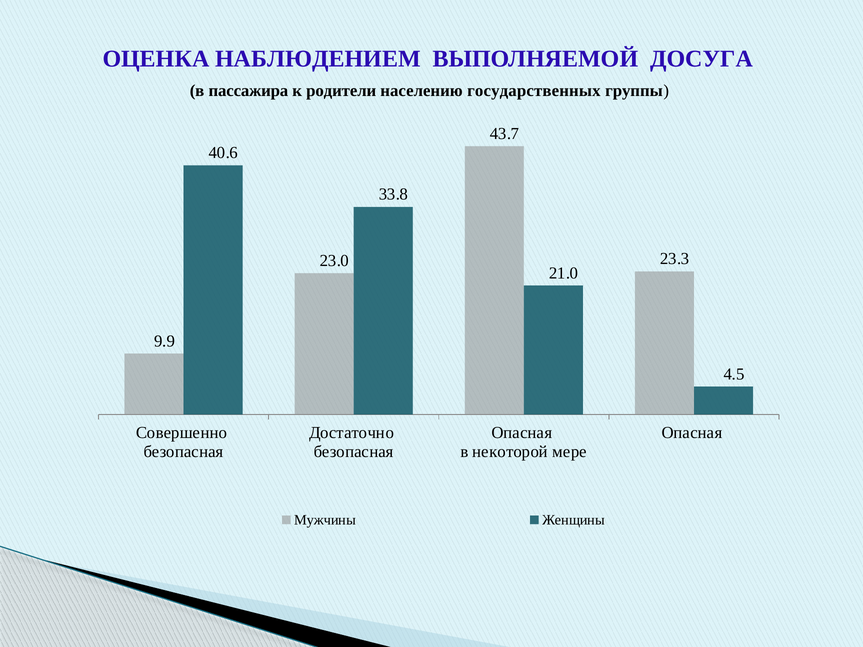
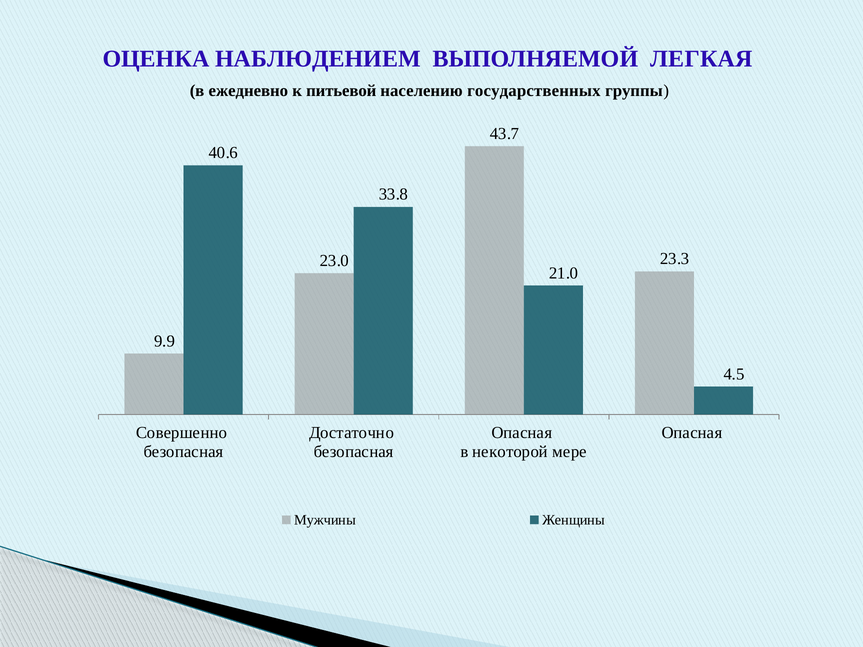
ДОСУГА: ДОСУГА -> ЛЕГКАЯ (702, 59)
пассажира: пассажира -> ежедневно (248, 91)
родители: родители -> питьевой (341, 91)
